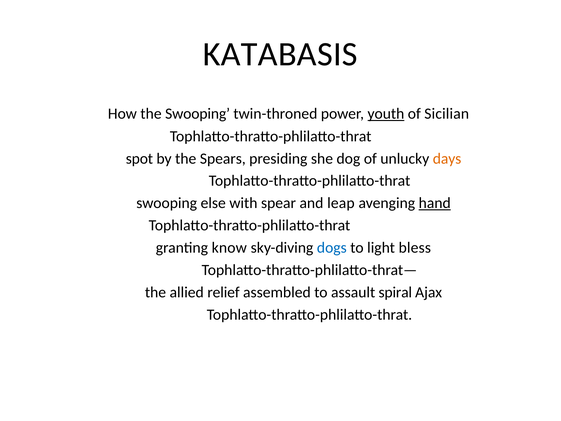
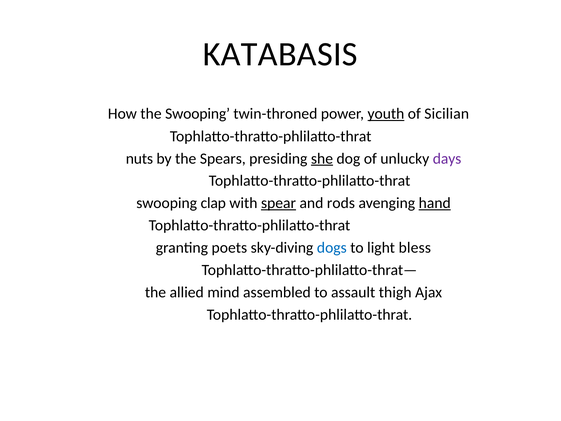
spot: spot -> nuts (139, 158)
she underline: none -> present (322, 158)
days colour: orange -> purple (447, 158)
else: else -> clap (213, 203)
spear underline: none -> present (278, 203)
leap: leap -> rods (341, 203)
know: know -> poets (229, 248)
relief: relief -> mind (223, 292)
spiral: spiral -> thigh (395, 292)
